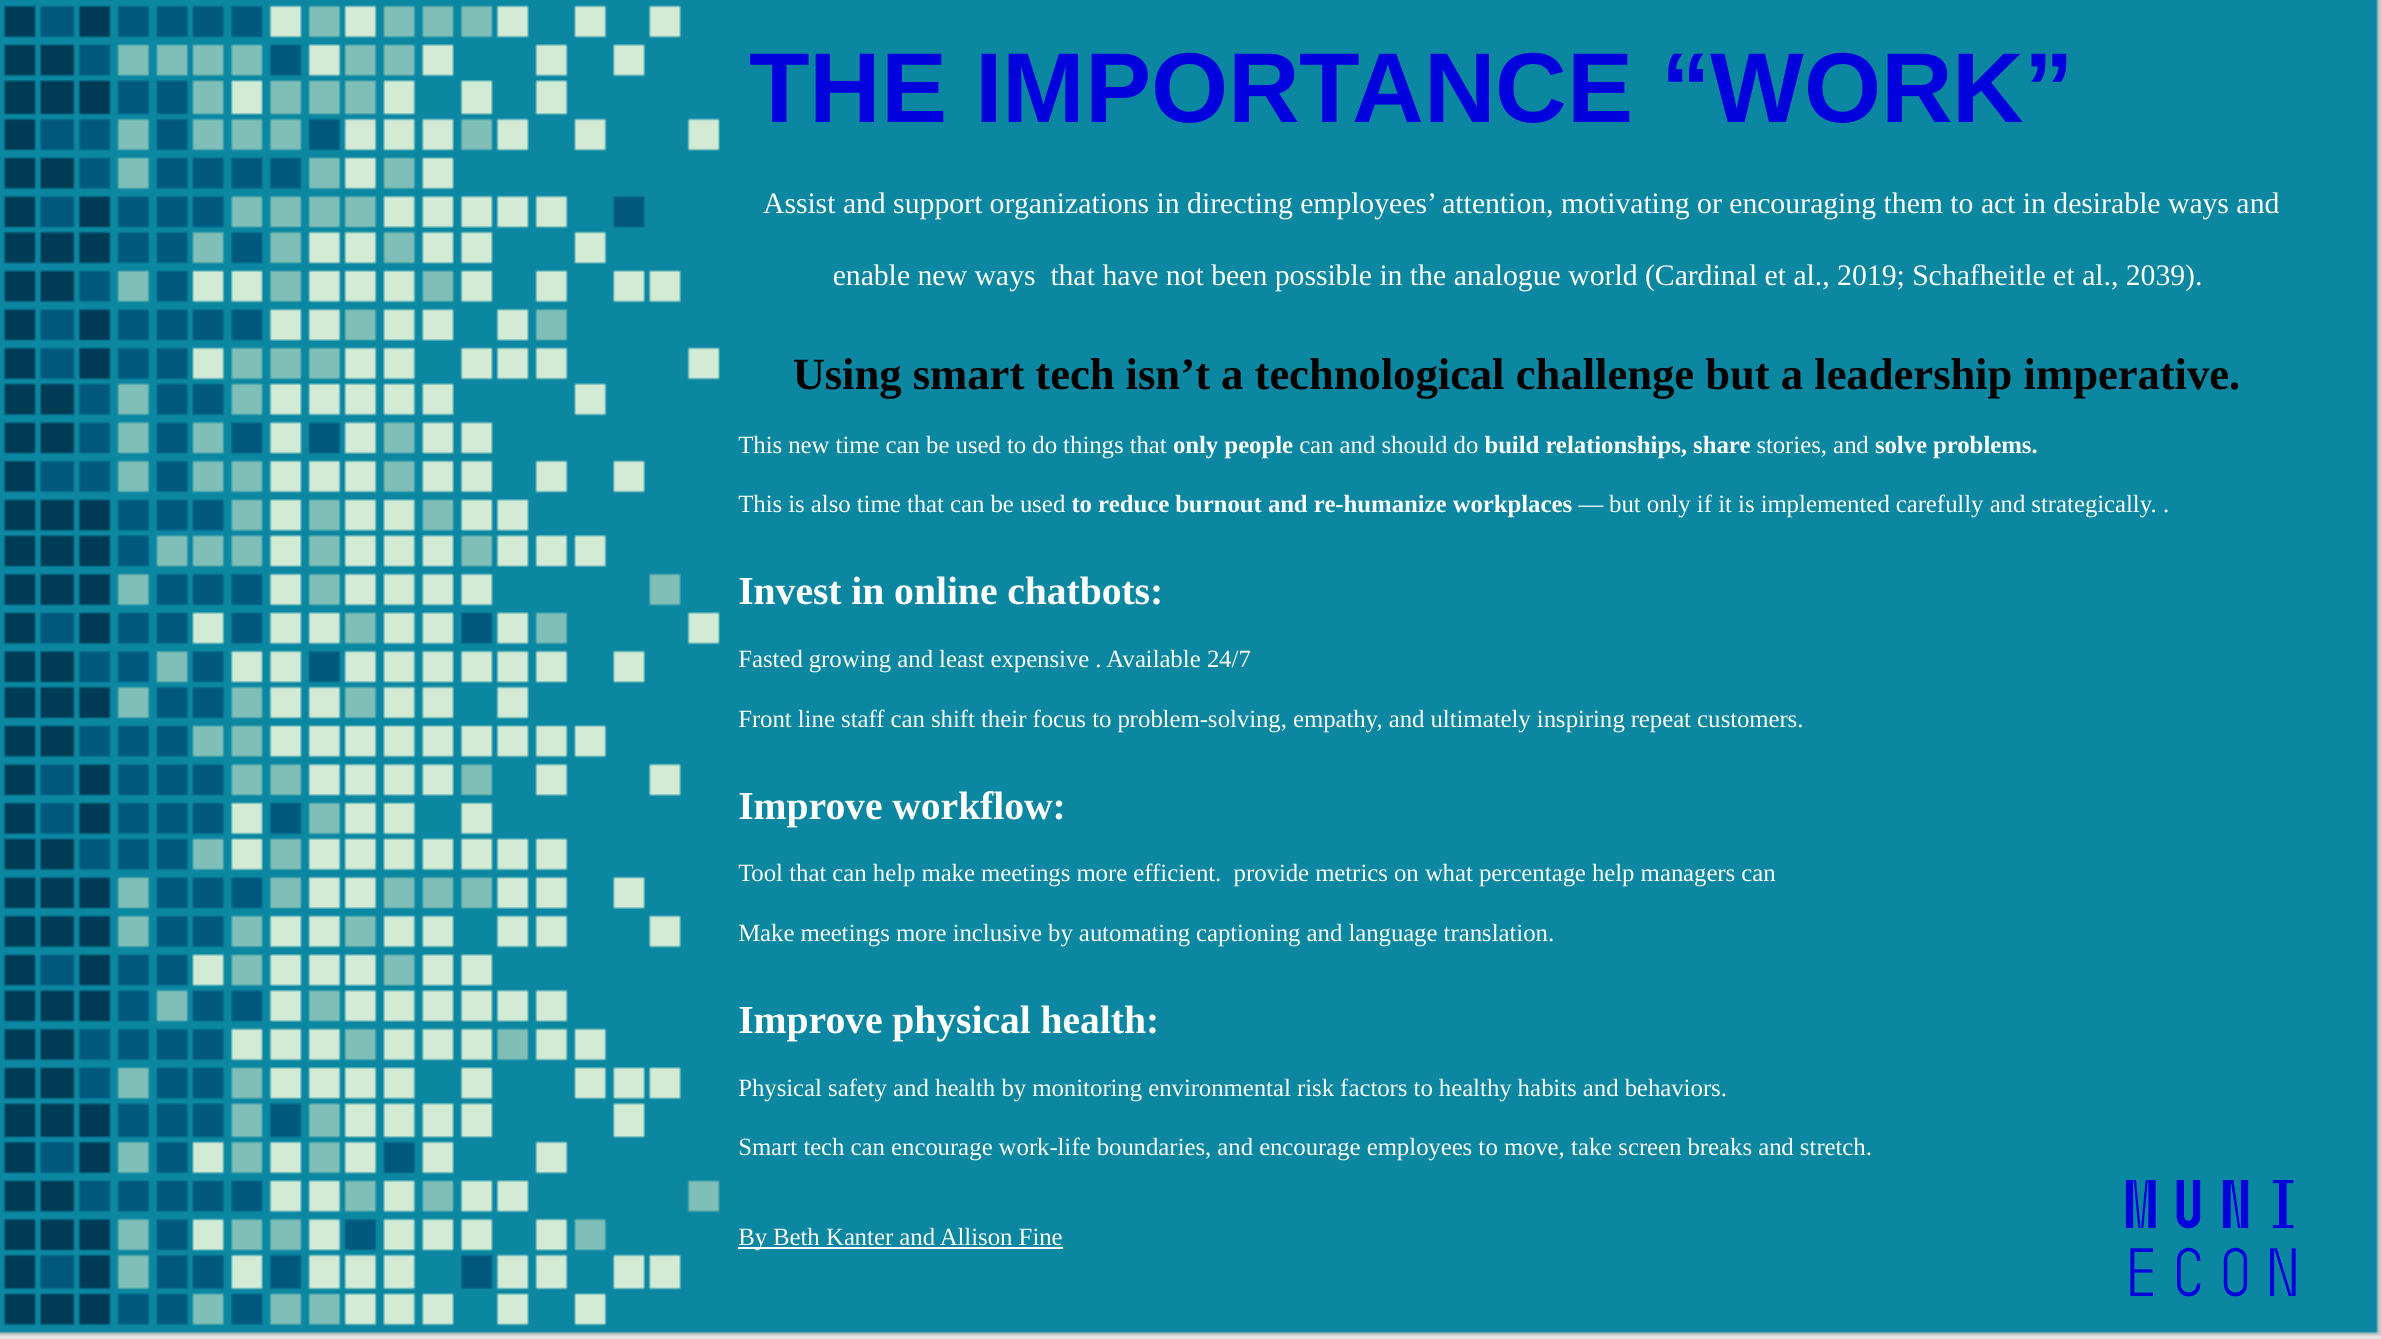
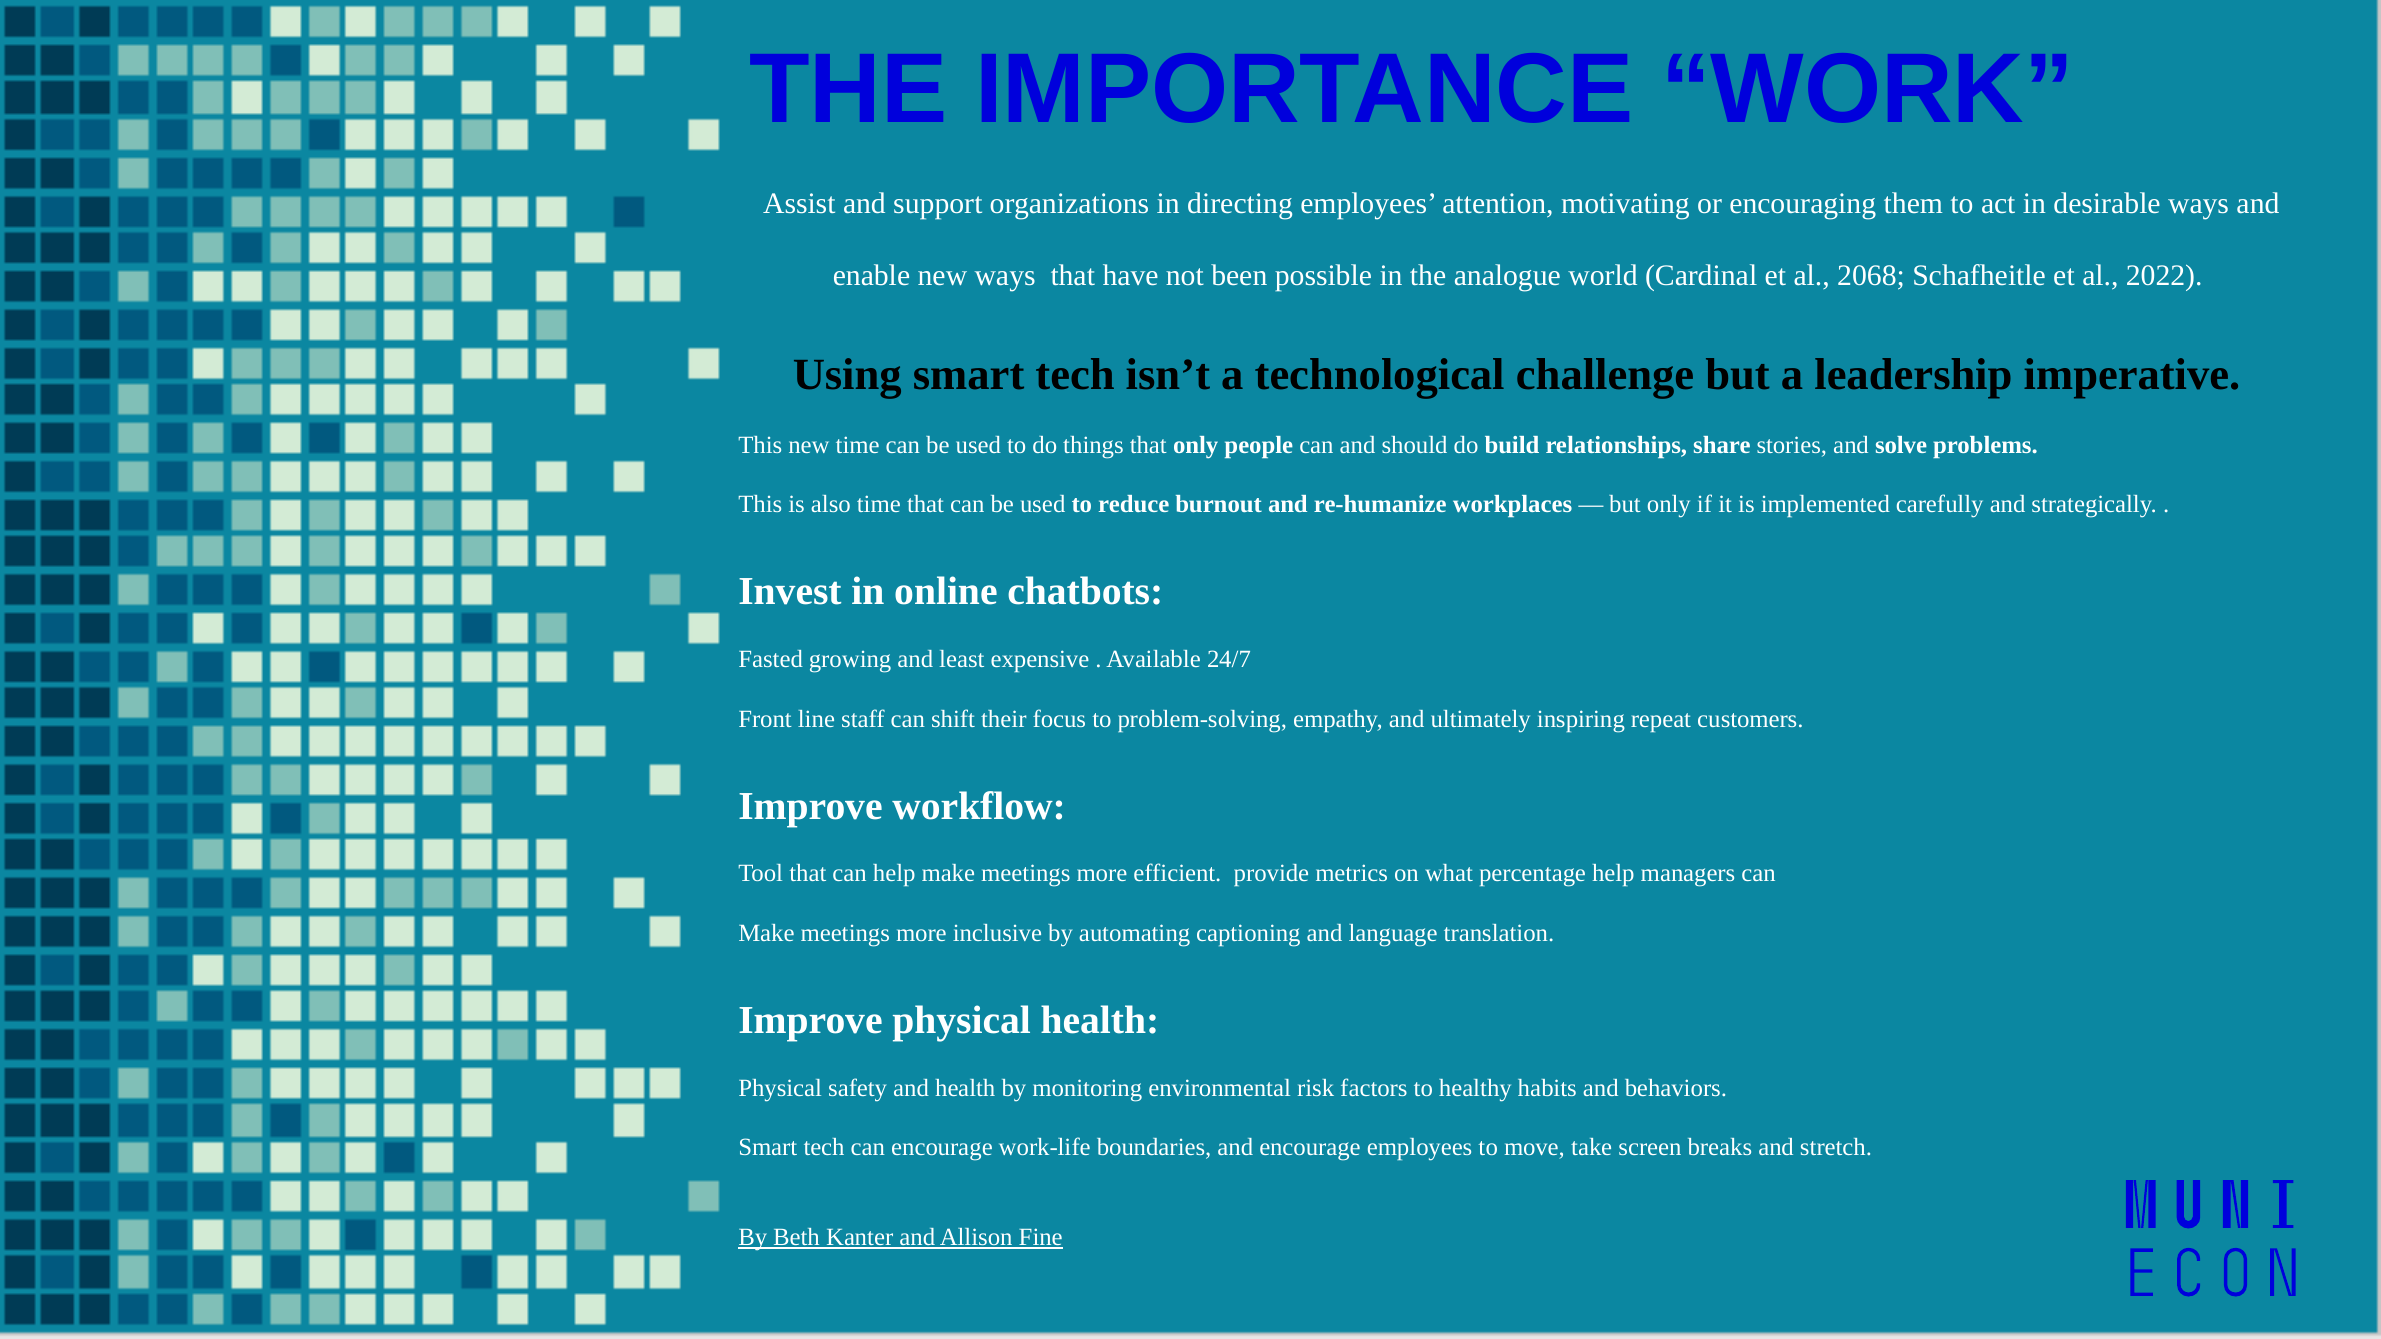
2019: 2019 -> 2068 (1871, 276)
2039: 2039 -> 2022 (2164, 276)
